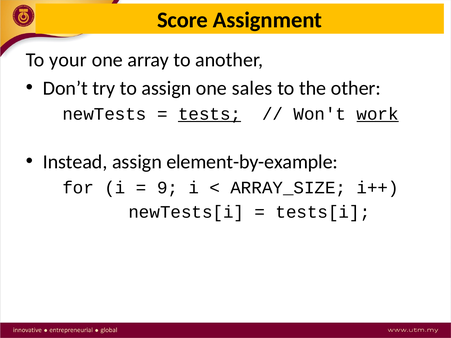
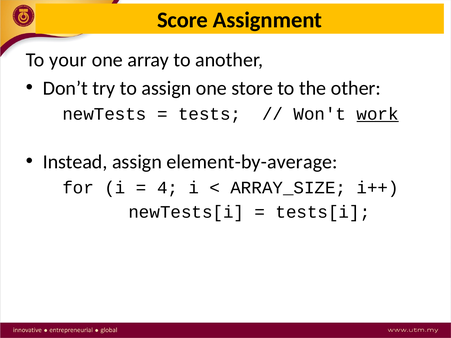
sales: sales -> store (252, 88)
tests underline: present -> none (210, 114)
element-by-example: element-by-example -> element-by-average (252, 162)
9: 9 -> 4 (168, 188)
